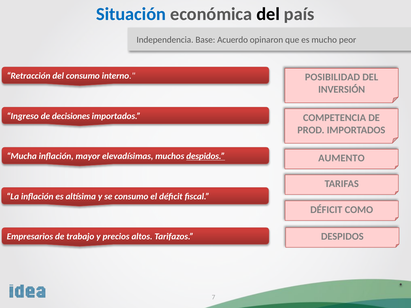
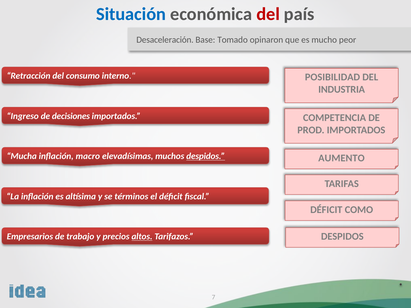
del colour: black -> red (268, 14)
Independencia: Independencia -> Desaceleración (165, 40)
Acuerdo: Acuerdo -> Tomado (233, 40)
INVERSIÓN: INVERSIÓN -> INDUSTRIA (342, 90)
mayor: mayor -> macro (88, 156)
se consumo: consumo -> términos (131, 197)
altos underline: none -> present (142, 237)
